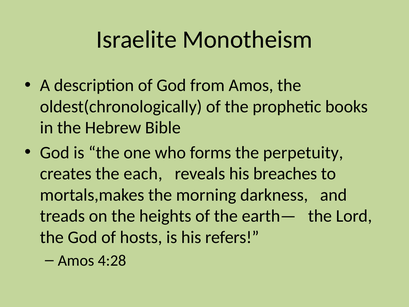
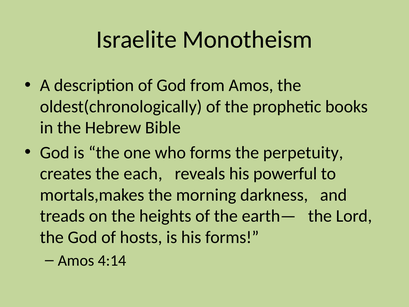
breaches: breaches -> powerful (285, 174)
his refers: refers -> forms (232, 237)
4:28: 4:28 -> 4:14 (112, 260)
